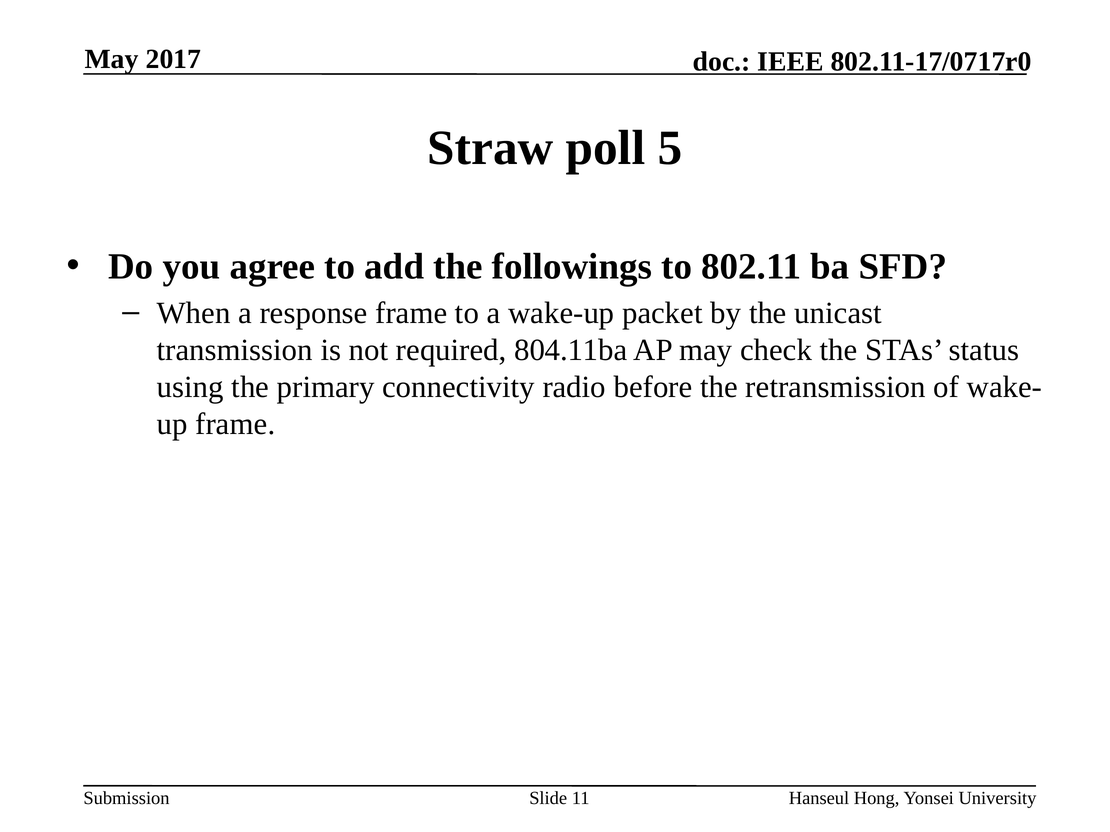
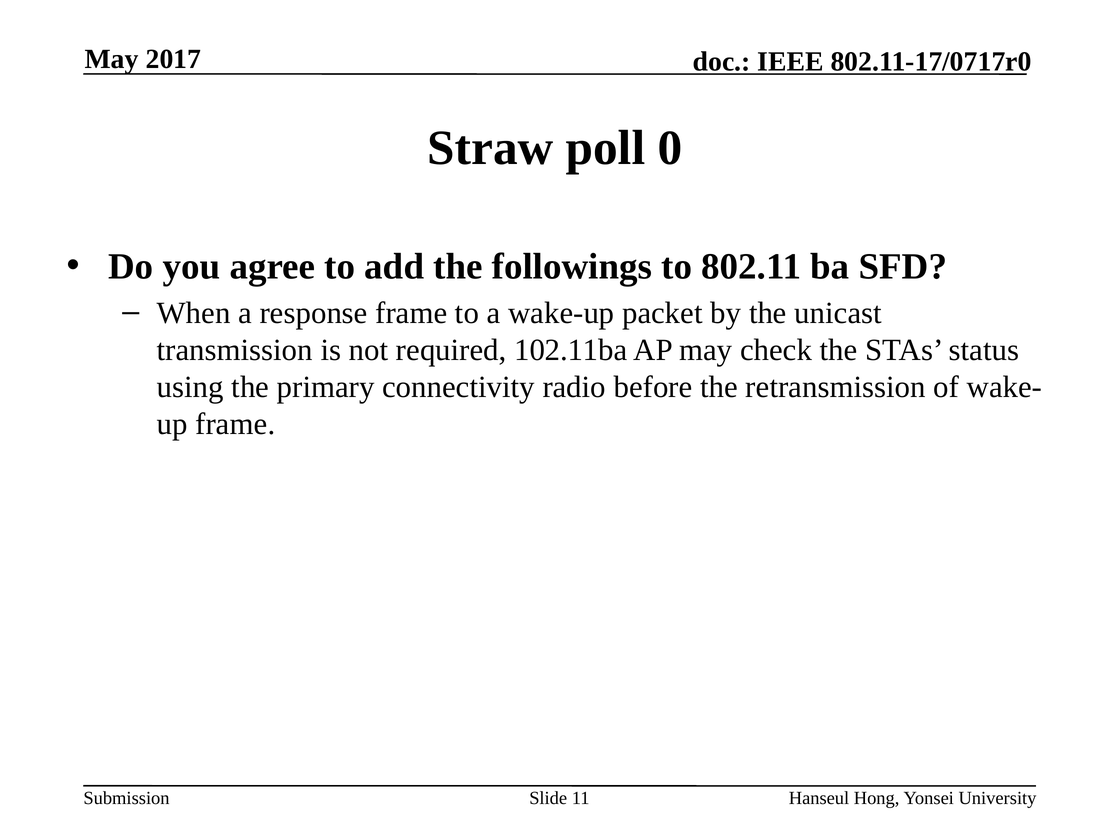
5: 5 -> 0 (670, 148)
804.11ba: 804.11ba -> 102.11ba (571, 350)
